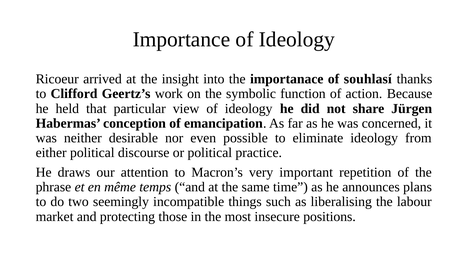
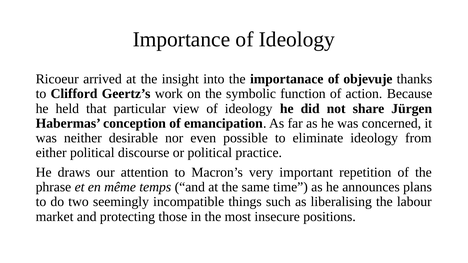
souhlasí: souhlasí -> objevuje (368, 79)
